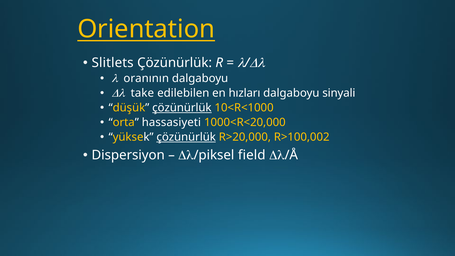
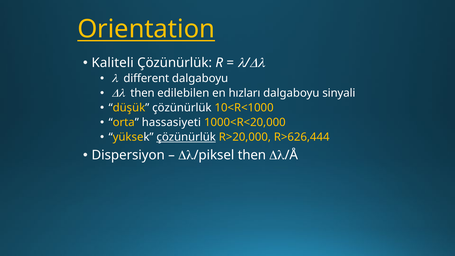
Slitlets: Slitlets -> Kaliteli (113, 63)
oranının: oranının -> different (146, 79)
Dl take: take -> then (142, 93)
çözünürlük underline: present -> none (182, 108)
R>100,002: R>100,002 -> R>626,444 (302, 137)
field: field -> then (252, 155)
